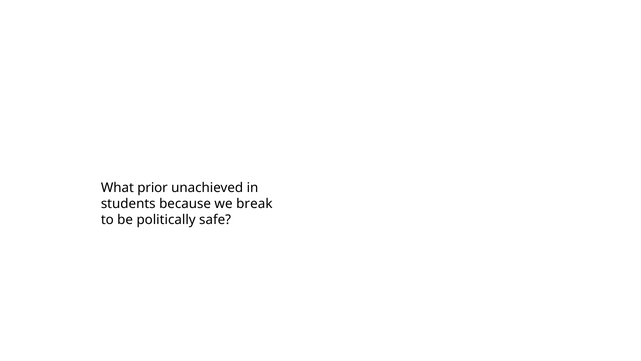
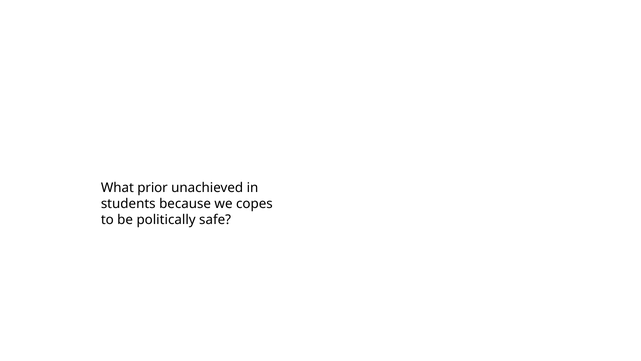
break: break -> copes (254, 204)
